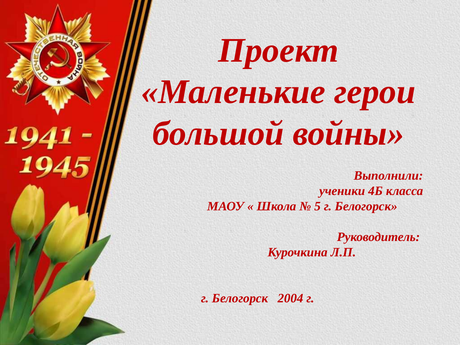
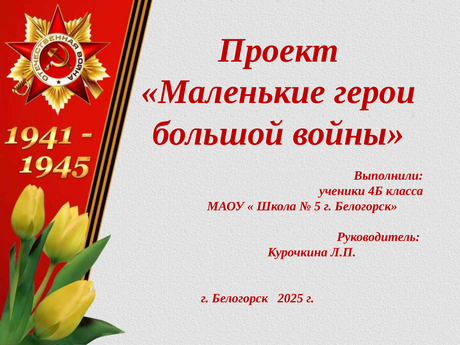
2004: 2004 -> 2025 (290, 298)
